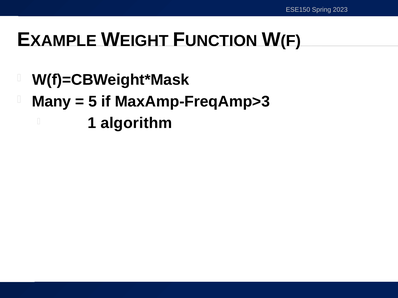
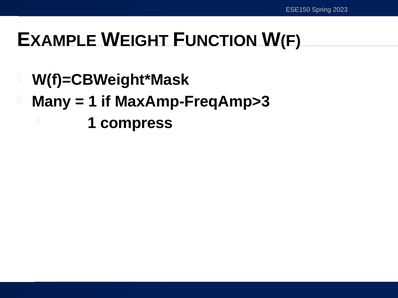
5: 5 -> 1 (93, 102)
algorithm: algorithm -> compress (137, 123)
